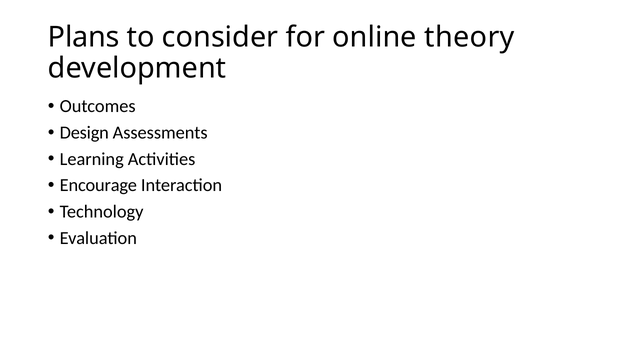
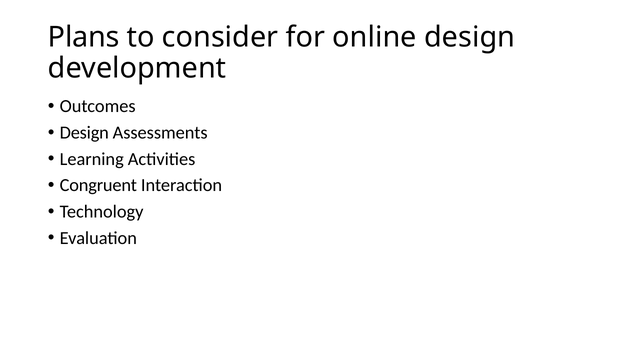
online theory: theory -> design (470, 37)
Encourage: Encourage -> Congruent (98, 185)
